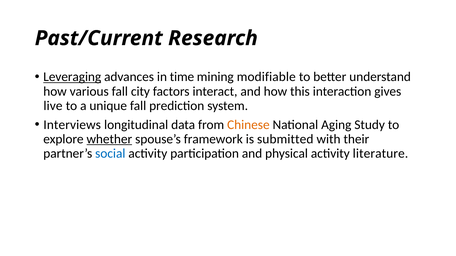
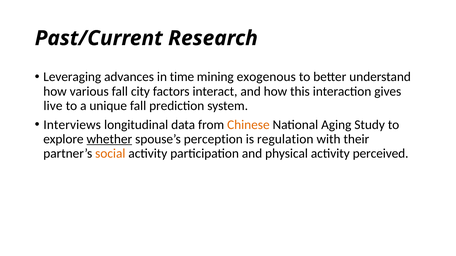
Leveraging underline: present -> none (72, 77)
modifiable: modifiable -> exogenous (266, 77)
framework: framework -> perception (213, 139)
submitted: submitted -> regulation (285, 139)
social colour: blue -> orange (110, 154)
literature: literature -> perceived (381, 154)
